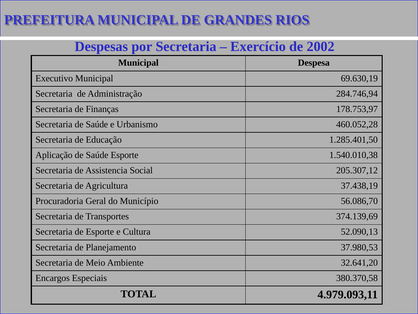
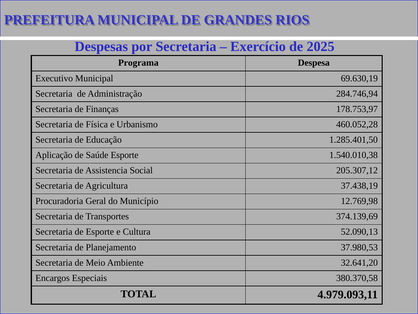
2002: 2002 -> 2025 (321, 46)
Municipal: Municipal -> Programa (138, 63)
Secretaria de Saúde: Saúde -> Física (97, 124)
56.086,70: 56.086,70 -> 12.769,98 (359, 201)
